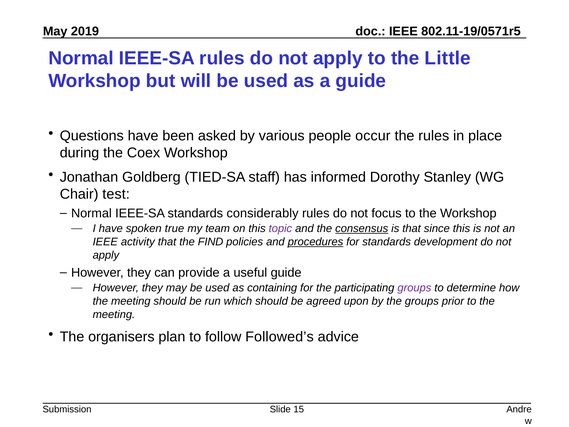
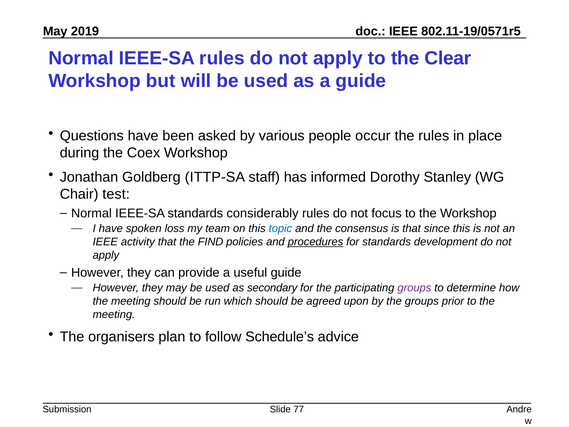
Little: Little -> Clear (448, 58)
TIED-SA: TIED-SA -> ITTP-SA (215, 177)
true: true -> loss (175, 228)
topic colour: purple -> blue (280, 228)
consensus underline: present -> none (362, 228)
containing: containing -> secondary (272, 288)
Followed’s: Followed’s -> Schedule’s (280, 337)
15: 15 -> 77 (299, 409)
